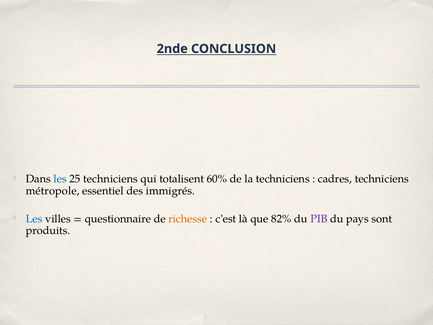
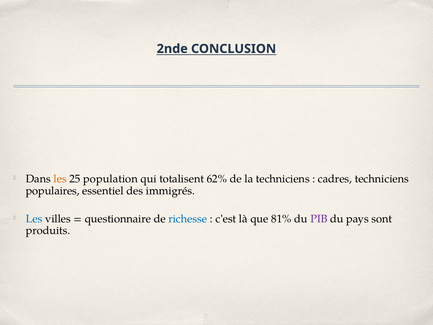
les colour: blue -> orange (60, 179)
25 techniciens: techniciens -> population (111, 179)
60%: 60% -> 62% (217, 179)
métropole: métropole -> populaires (53, 191)
richesse colour: orange -> blue (188, 219)
82%: 82% -> 81% (281, 219)
